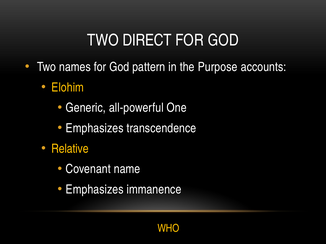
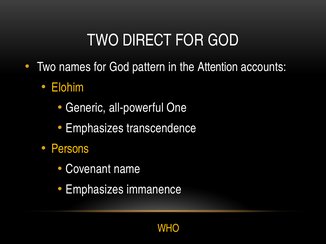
Purpose: Purpose -> Attention (218, 67)
Relative: Relative -> Persons (70, 149)
